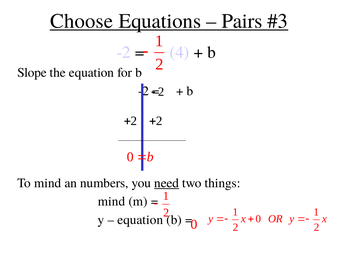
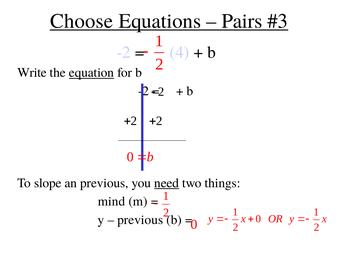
Slope: Slope -> Write (32, 73)
equation underline: none -> present (92, 73)
To mind: mind -> slope (48, 183)
an numbers: numbers -> previous (104, 183)
equation: equation -> previous (140, 220)
